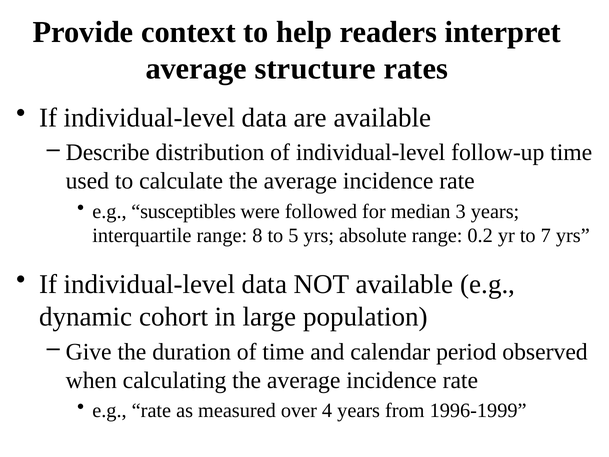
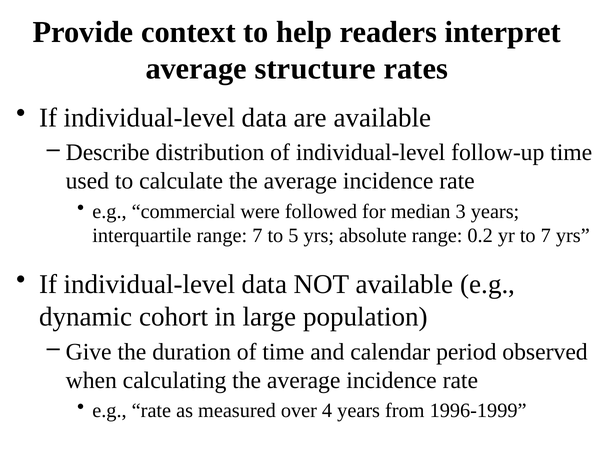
susceptibles: susceptibles -> commercial (184, 211)
range 8: 8 -> 7 (257, 236)
